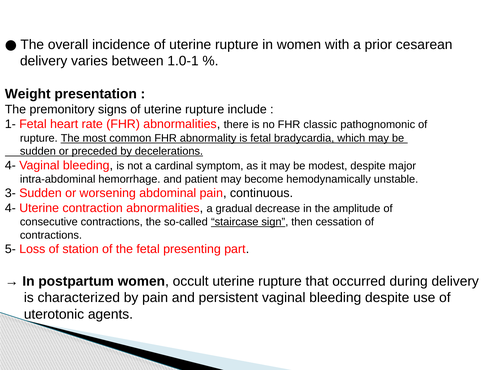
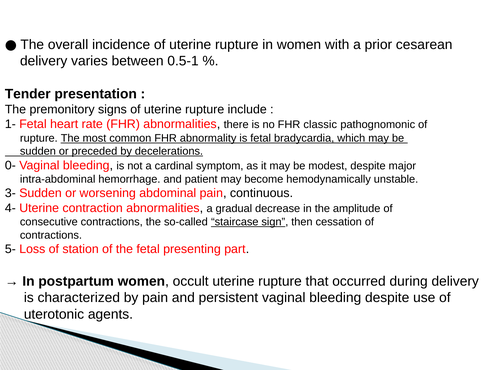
1.0-1: 1.0-1 -> 0.5-1 (183, 61)
Weight: Weight -> Tender (28, 94)
4-: 4- -> 0- (10, 166)
